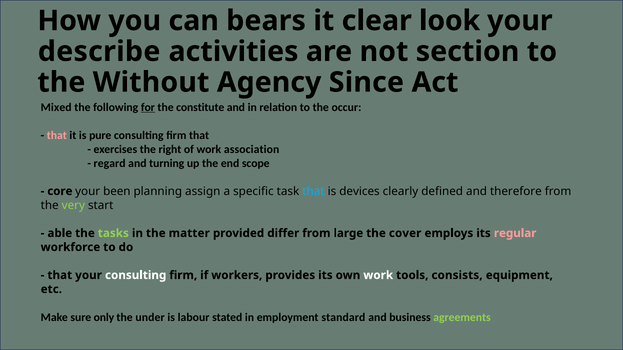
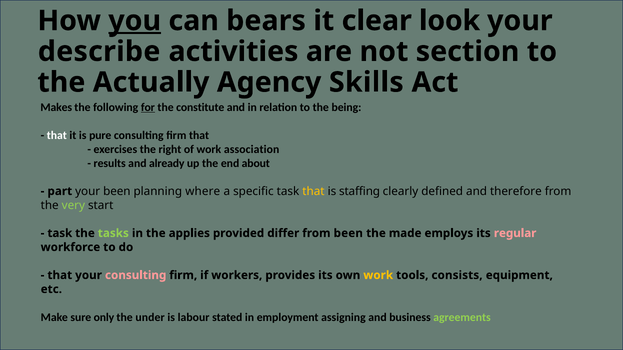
you underline: none -> present (135, 21)
Without: Without -> Actually (151, 82)
Since: Since -> Skills (366, 82)
Mixed: Mixed -> Makes (56, 107)
occur: occur -> being (346, 107)
that colour: pink -> white (57, 135)
regard: regard -> results (110, 163)
turning: turning -> already (167, 163)
scope: scope -> about (256, 163)
core: core -> part (60, 191)
assign: assign -> where (203, 191)
that colour: light blue -> yellow (313, 191)
devices: devices -> staffing (360, 191)
able: able -> task (60, 233)
matter: matter -> applies (189, 233)
from large: large -> been (348, 233)
cover: cover -> made (405, 233)
consulting colour: white -> pink (136, 275)
work colour: white -> yellow (378, 275)
standard: standard -> assigning (343, 318)
